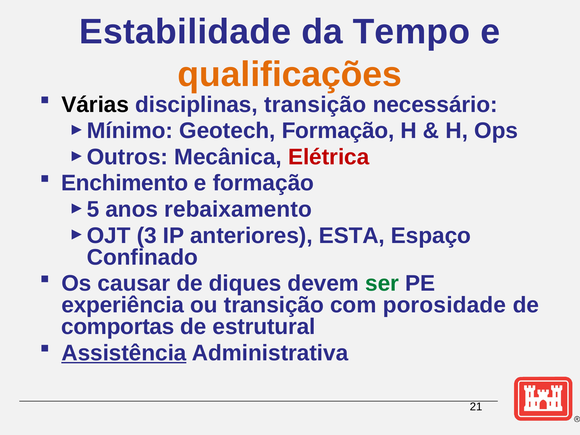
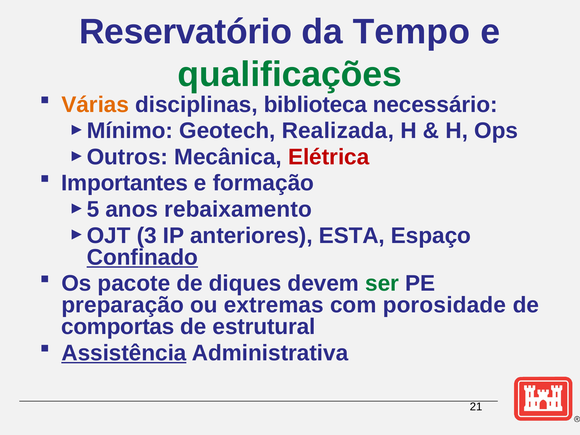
Estabilidade: Estabilidade -> Reservatório (186, 32)
qualificações colour: orange -> green (290, 74)
Várias colour: black -> orange (95, 105)
disciplinas transição: transição -> biblioteca (315, 105)
Geotech Formação: Formação -> Realizada (338, 131)
Enchimento: Enchimento -> Importantes (125, 183)
Confinado underline: none -> present (142, 257)
causar: causar -> pacote (134, 283)
experiência: experiência -> preparação (123, 305)
ou transição: transição -> extremas (274, 305)
